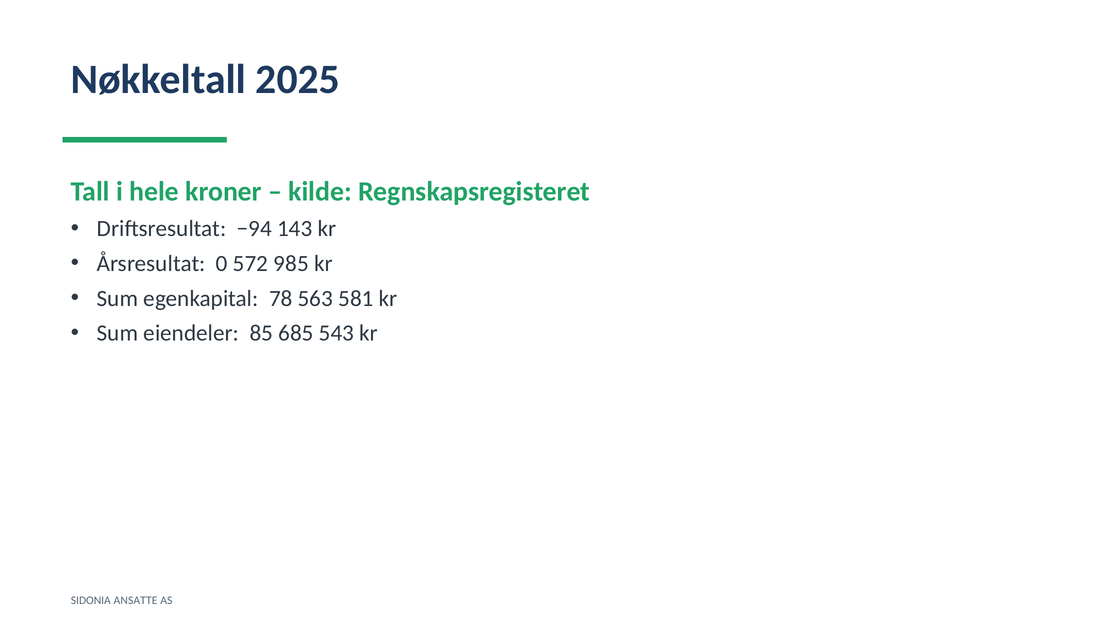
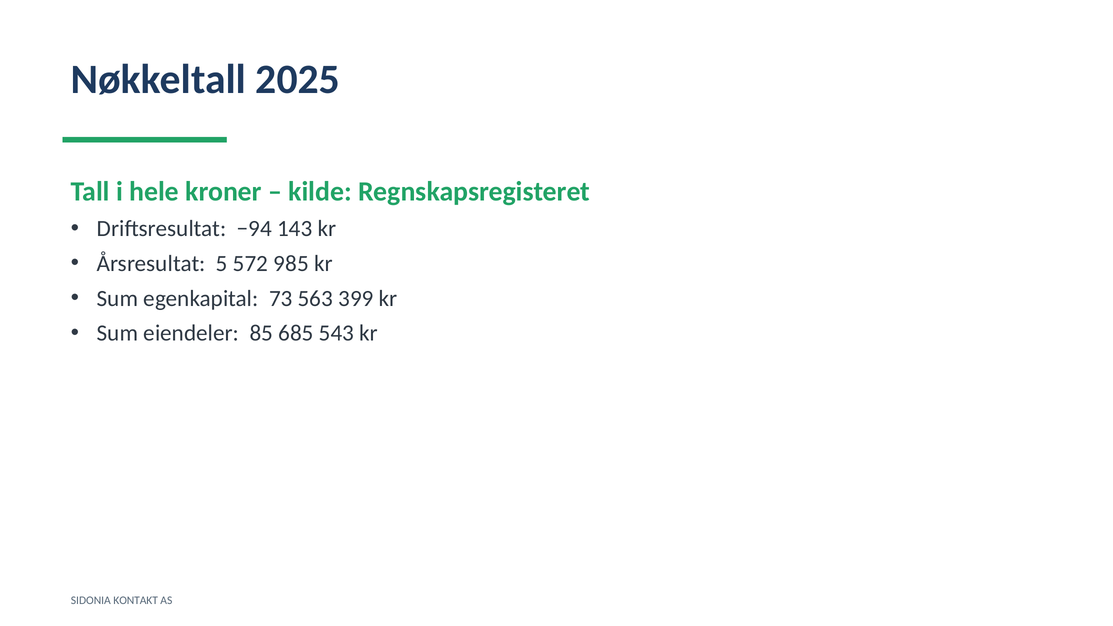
0: 0 -> 5 (222, 264)
78: 78 -> 73 (281, 298)
581: 581 -> 399 (356, 298)
ANSATTE: ANSATTE -> KONTAKT (136, 601)
